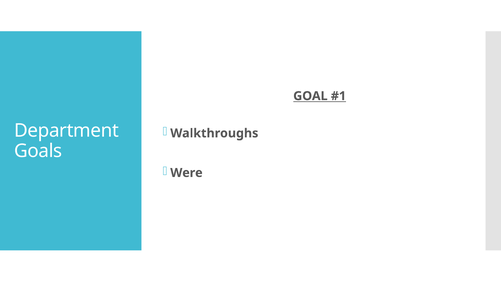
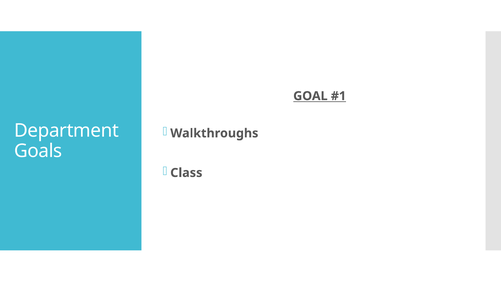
Were: Were -> Class (186, 173)
